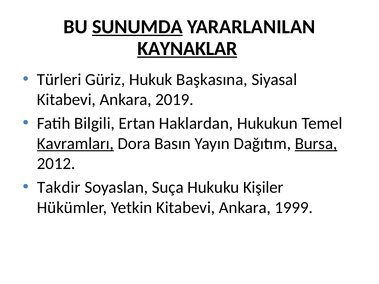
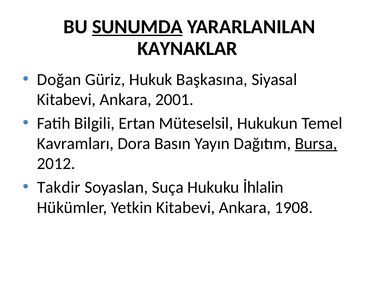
KAYNAKLAR underline: present -> none (187, 48)
Türleri: Türleri -> Doğan (59, 80)
2019: 2019 -> 2001 (175, 100)
Haklardan: Haklardan -> Müteselsil (196, 123)
Kavramları underline: present -> none (75, 144)
Kişiler: Kişiler -> İhlalin (263, 187)
1999: 1999 -> 1908 (294, 208)
